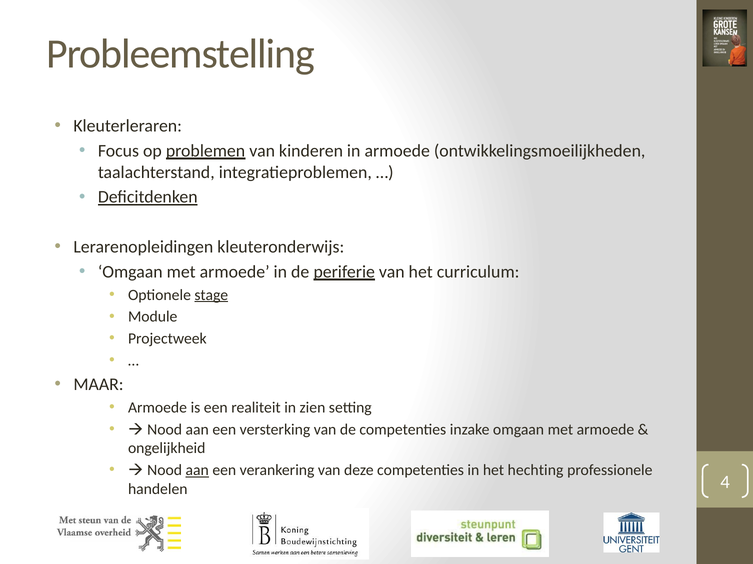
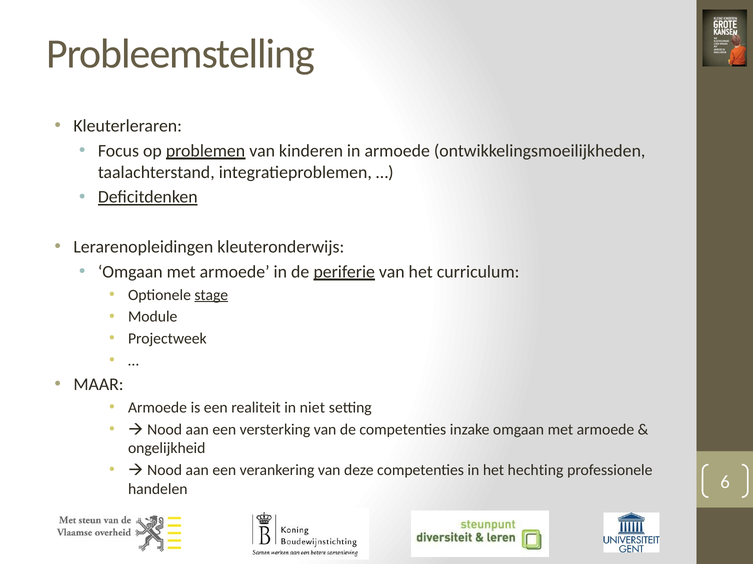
zien: zien -> niet (312, 408)
aan underline: present -> none (197, 471)
4: 4 -> 6 (725, 483)
